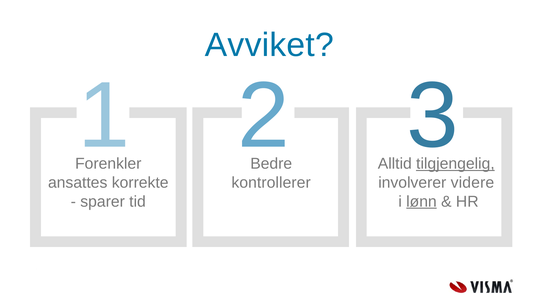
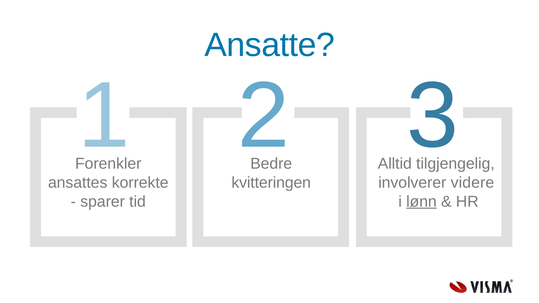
Avviket: Avviket -> Ansatte (270, 45)
tilgjengelig underline: present -> none (455, 164)
kontrollerer: kontrollerer -> kvitteringen (271, 183)
